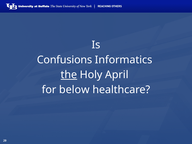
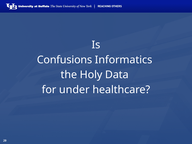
the underline: present -> none (69, 75)
April: April -> Data (117, 75)
below: below -> under (74, 90)
